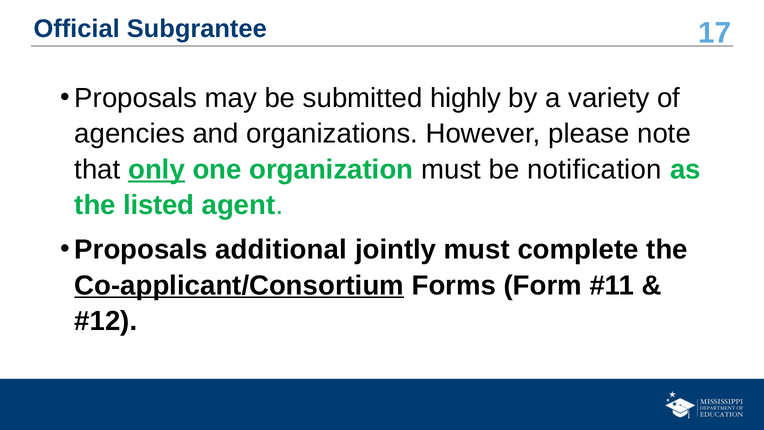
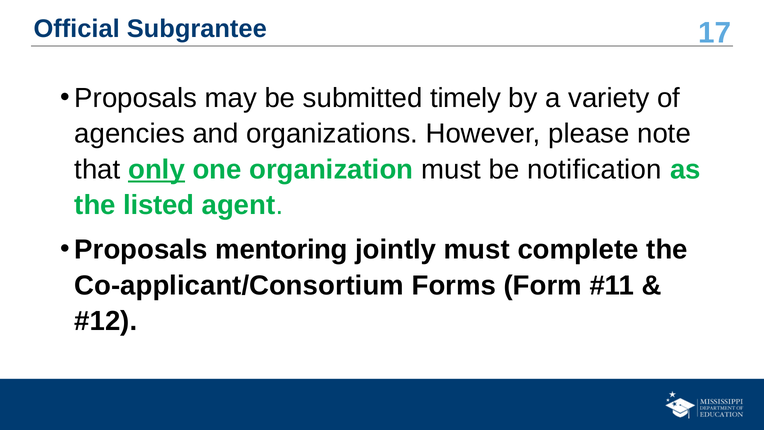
highly: highly -> timely (466, 98)
additional: additional -> mentoring (282, 250)
Co-applicant/Consortium underline: present -> none (239, 285)
